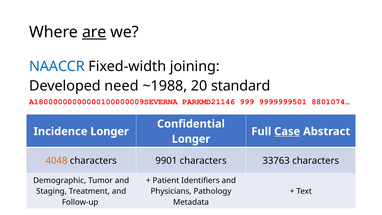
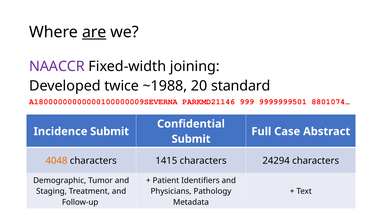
NAACCR colour: blue -> purple (57, 66)
need: need -> twice (122, 86)
Incidence Longer: Longer -> Submit (110, 131)
Case underline: present -> none (287, 131)
Longer: Longer -> Submit (191, 139)
9901: 9901 -> 1415 (166, 161)
33763: 33763 -> 24294 (276, 161)
